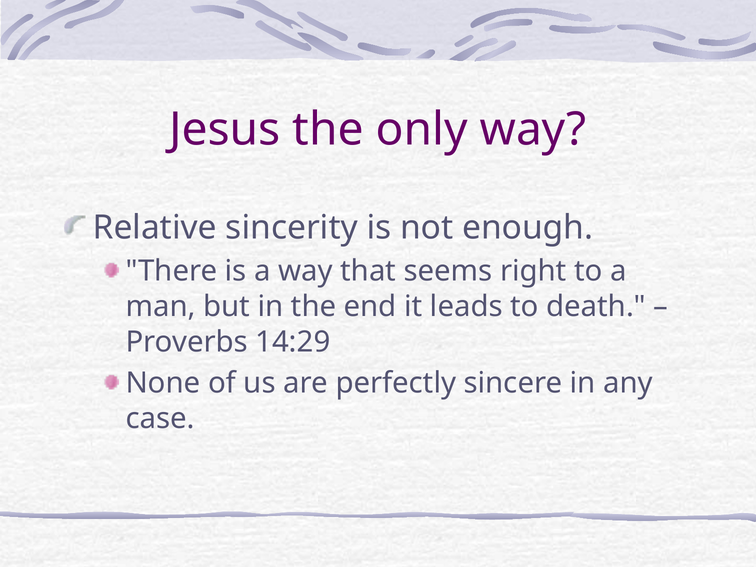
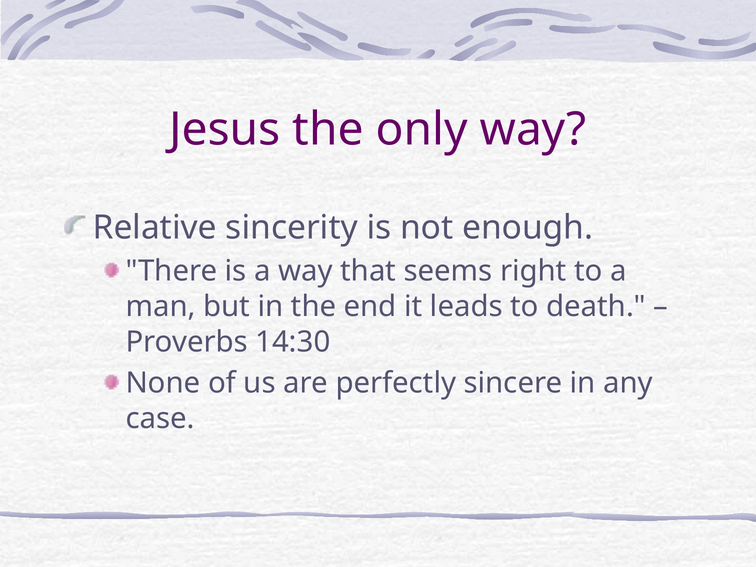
14:29: 14:29 -> 14:30 (293, 342)
